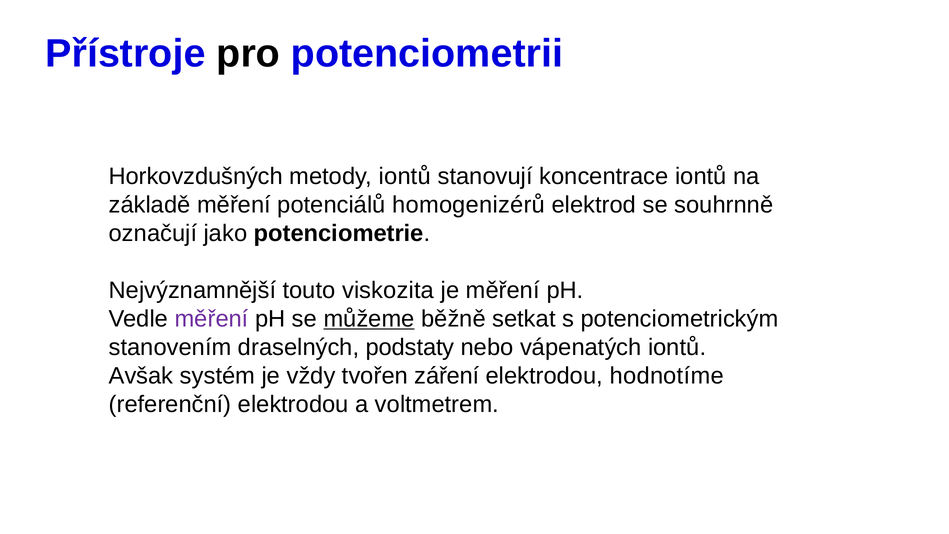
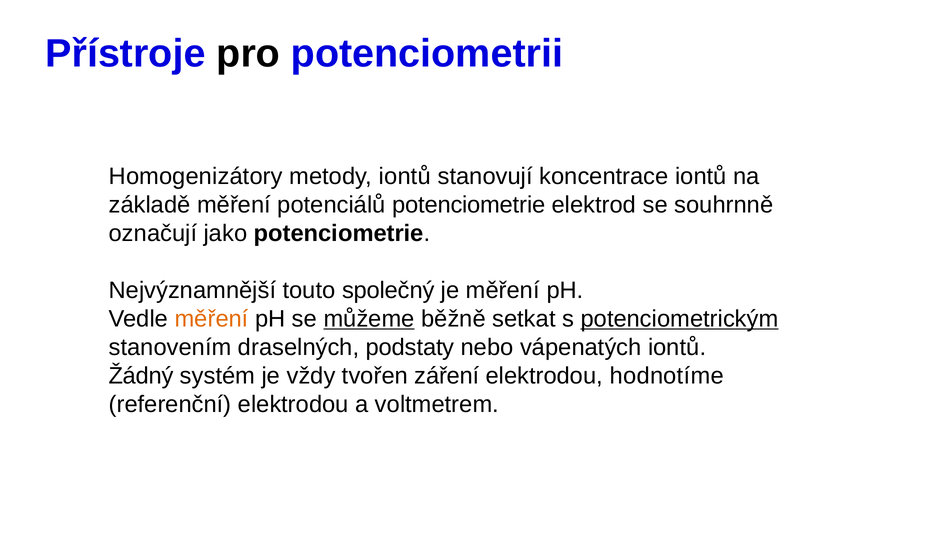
Horkovzdušných: Horkovzdušných -> Homogenizátory (196, 176)
potenciálů homogenizérů: homogenizérů -> potenciometrie (469, 205)
viskozita: viskozita -> společný (388, 290)
měření colour: purple -> orange (212, 319)
potenciometrickým underline: none -> present (680, 319)
Avšak: Avšak -> Žádný (141, 376)
